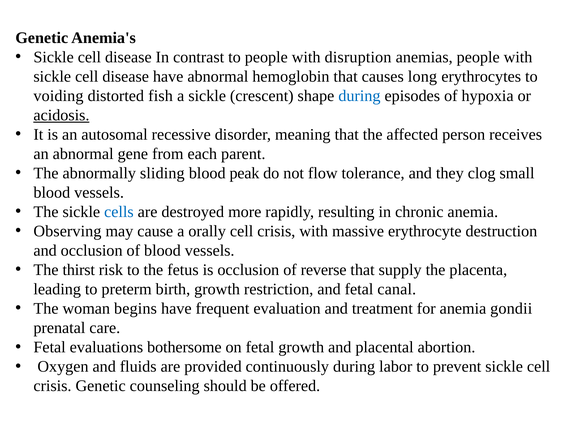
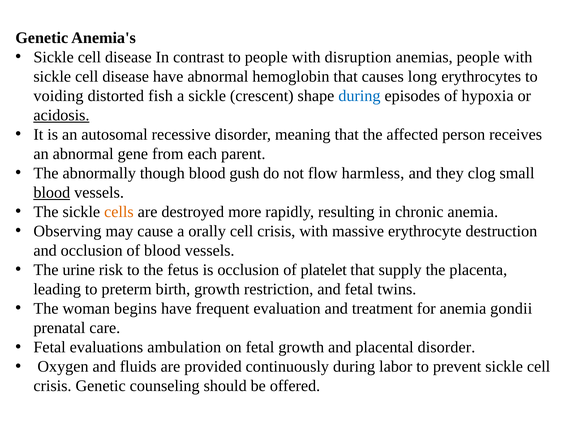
sliding: sliding -> though (162, 173)
peak: peak -> gush (244, 173)
tolerance: tolerance -> harmless (373, 173)
blood underline: none -> present (52, 193)
cells colour: blue -> orange (119, 212)
thirst: thirst -> urine (79, 270)
reverse: reverse -> platelet (324, 270)
canal: canal -> twins (397, 289)
bothersome: bothersome -> ambulation (184, 347)
placental abortion: abortion -> disorder (446, 347)
